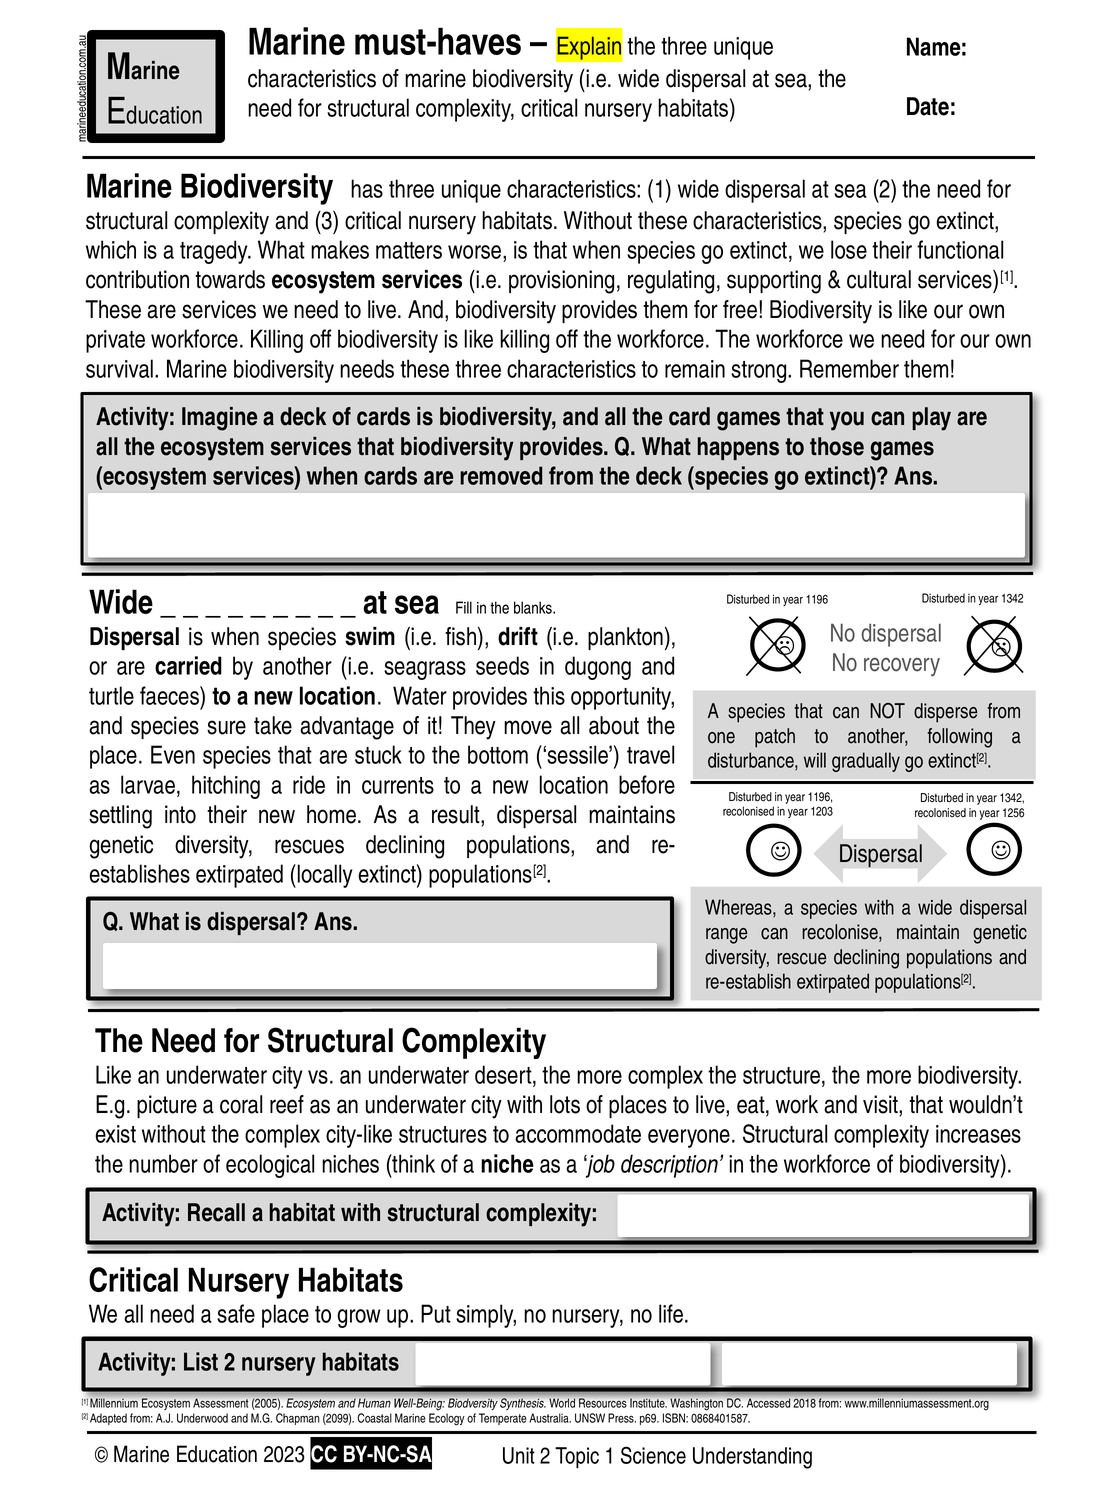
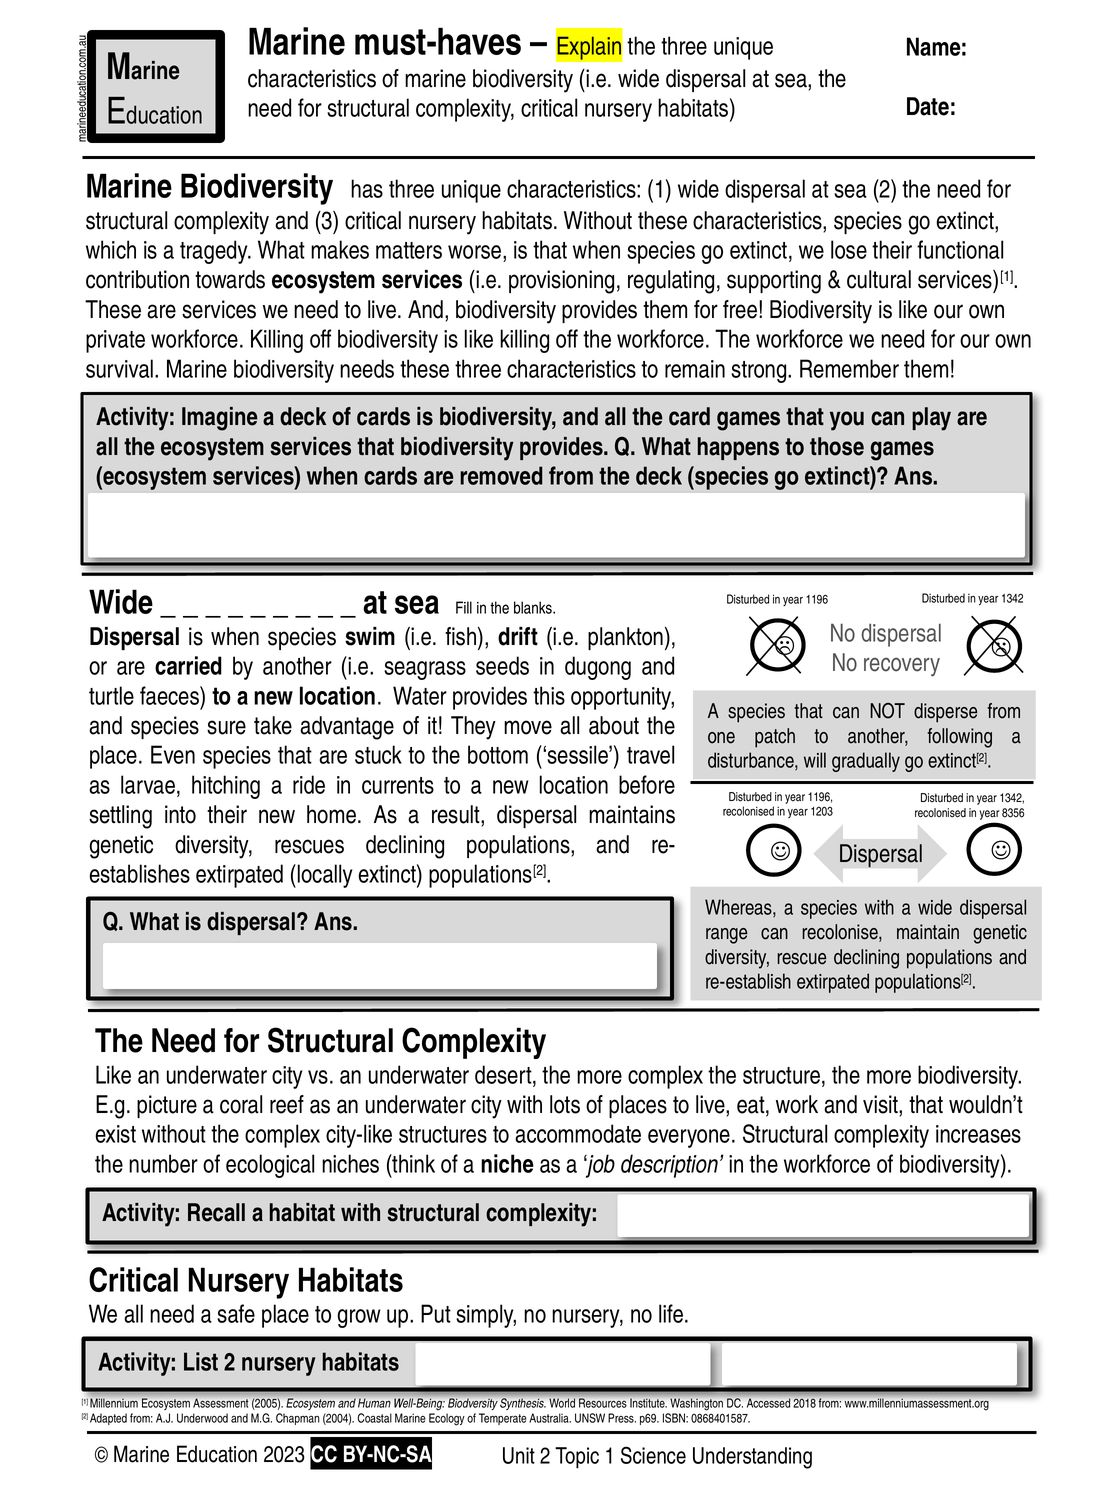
1256: 1256 -> 8356 (1013, 813)
2099: 2099 -> 2004 (339, 1419)
